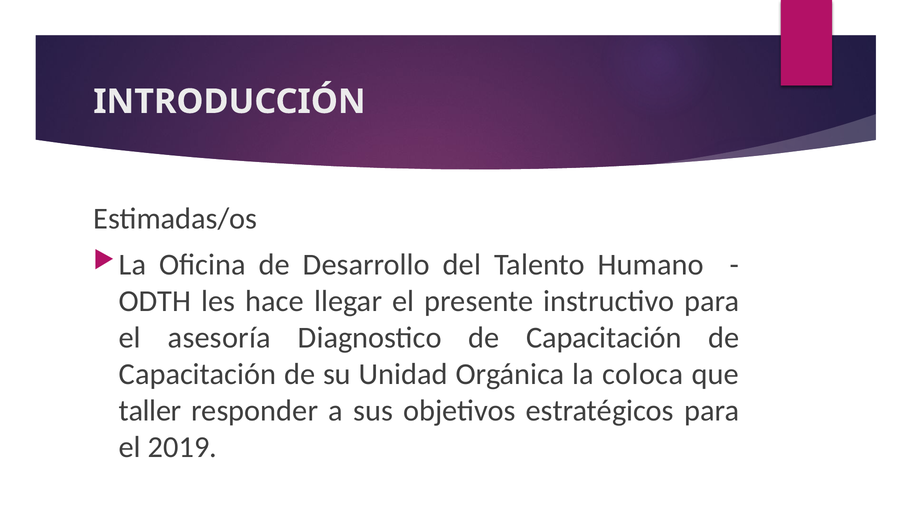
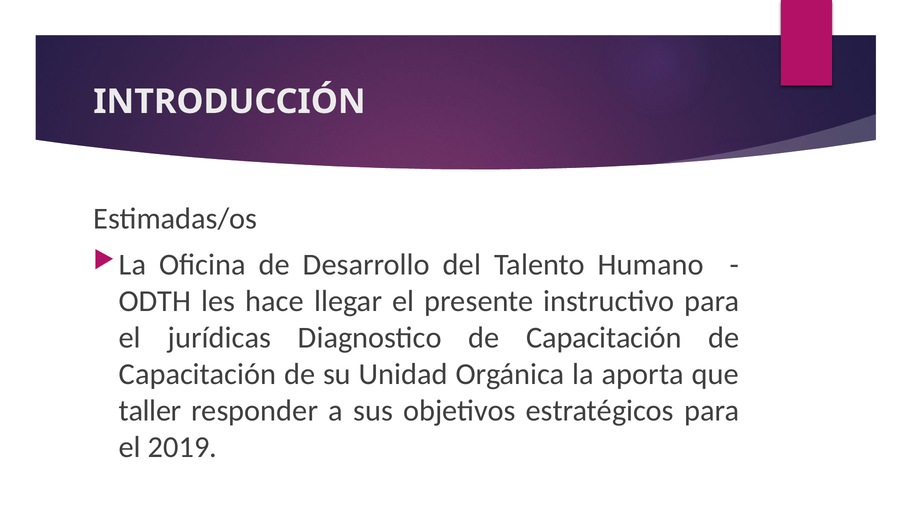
asesoría: asesoría -> jurídicas (219, 338)
coloca: coloca -> aporta (643, 374)
